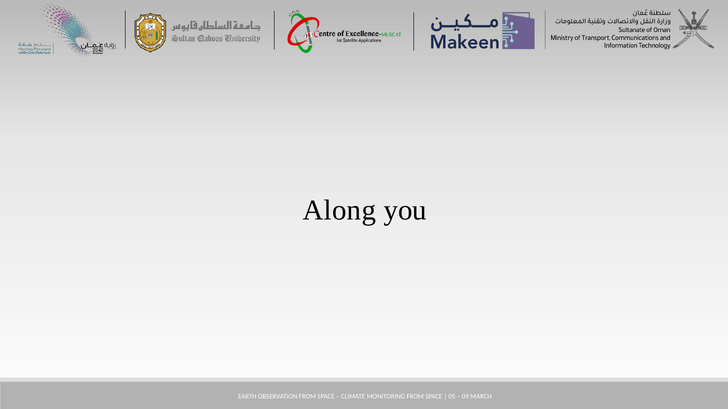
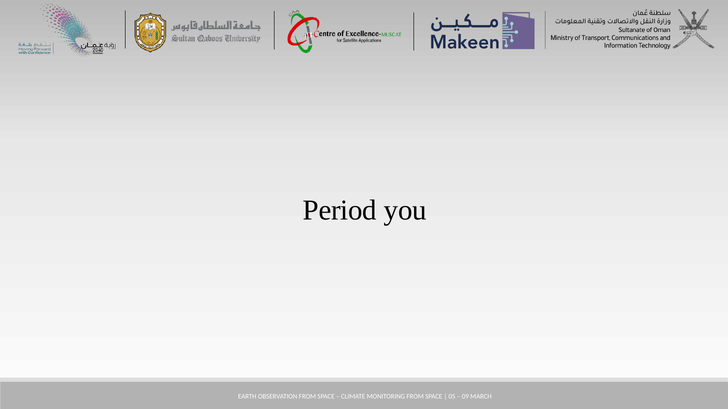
Along: Along -> Period (340, 210)
